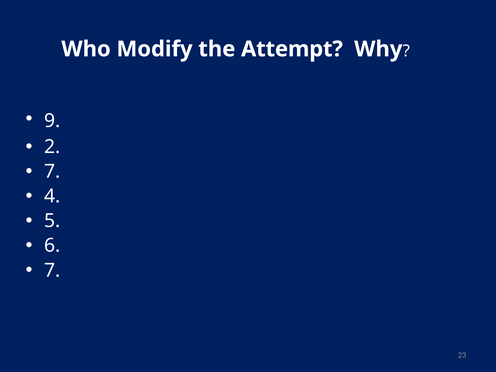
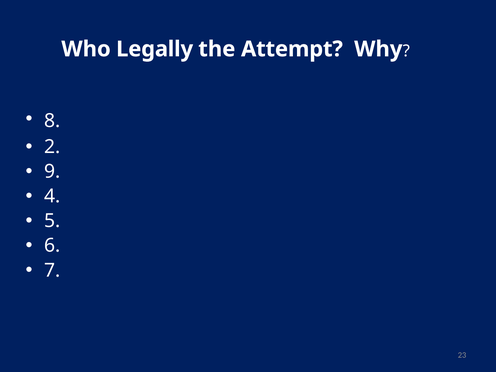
Modify: Modify -> Legally (155, 49)
9: 9 -> 8 (52, 121)
7: 7 -> 9 (52, 171)
